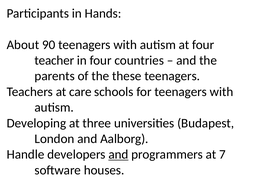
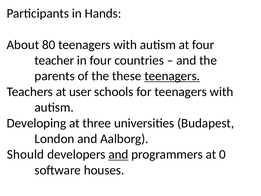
90: 90 -> 80 (49, 45)
teenagers underline: none -> present (172, 76)
care: care -> user (80, 92)
Handle: Handle -> Should (25, 154)
7: 7 -> 0 (222, 154)
